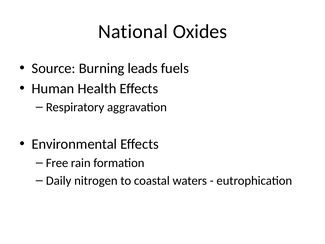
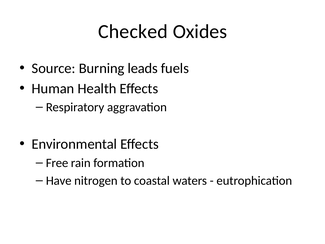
National: National -> Checked (133, 31)
Daily: Daily -> Have (59, 180)
